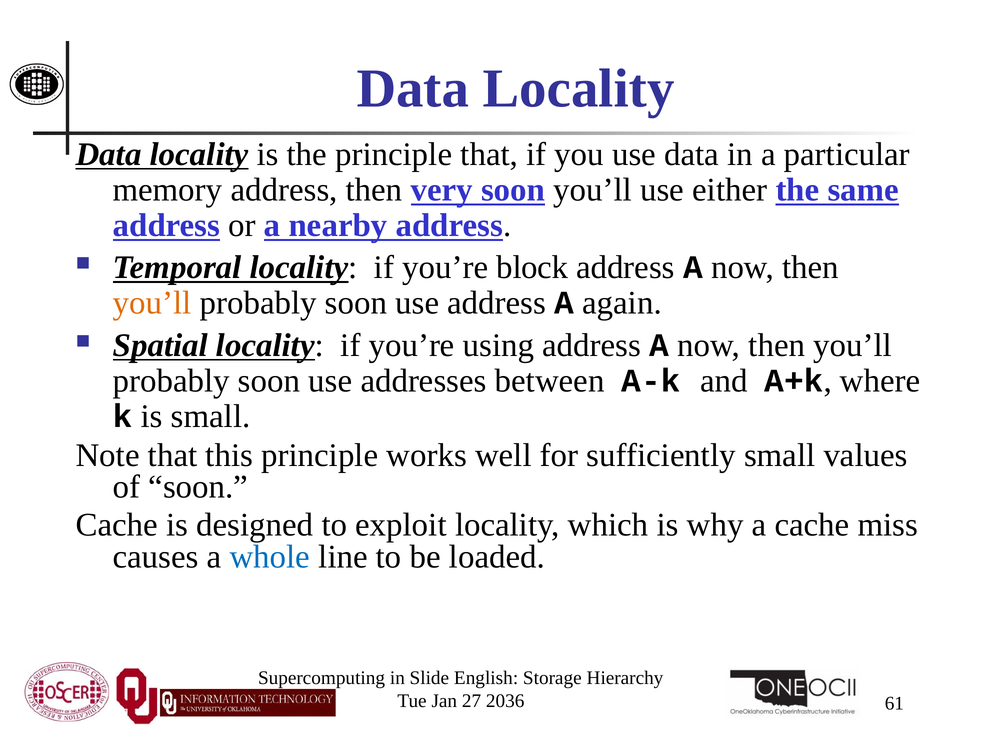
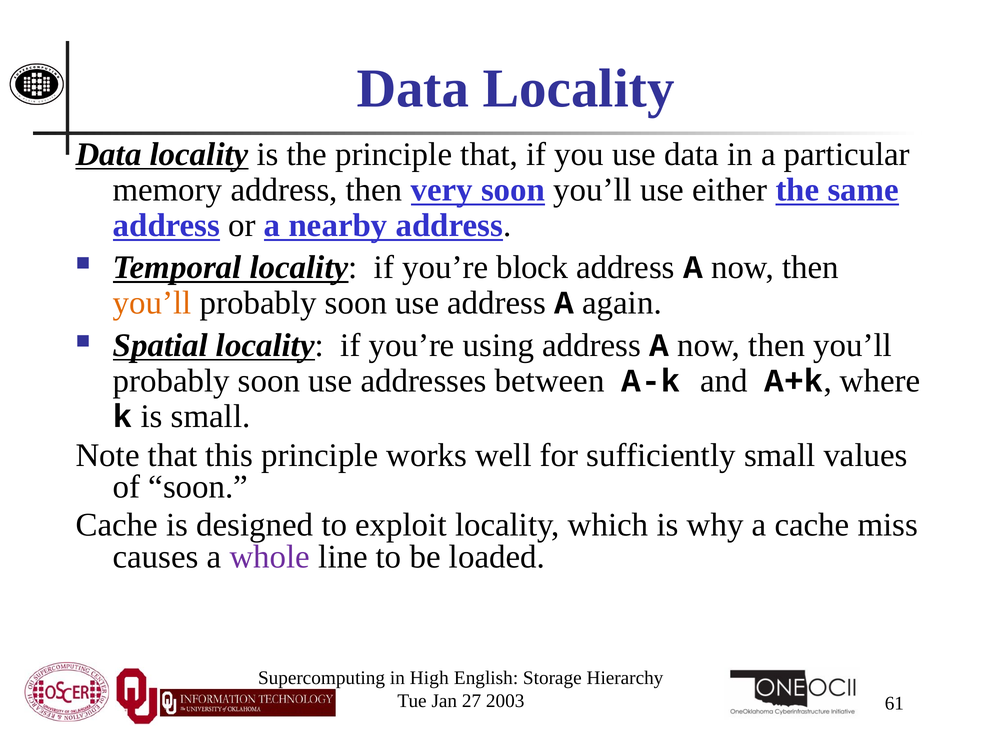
whole colour: blue -> purple (270, 557)
Slide: Slide -> High (429, 678)
2036: 2036 -> 2003 (505, 701)
